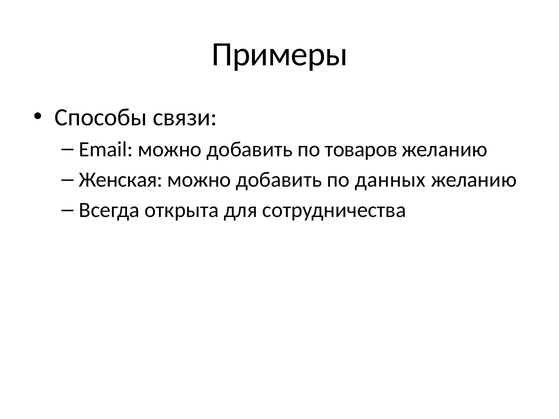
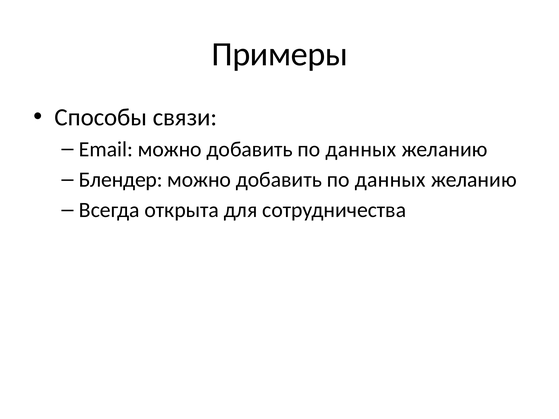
товаров: товаров -> данных (361, 149)
Женская: Женская -> Блендер (121, 180)
